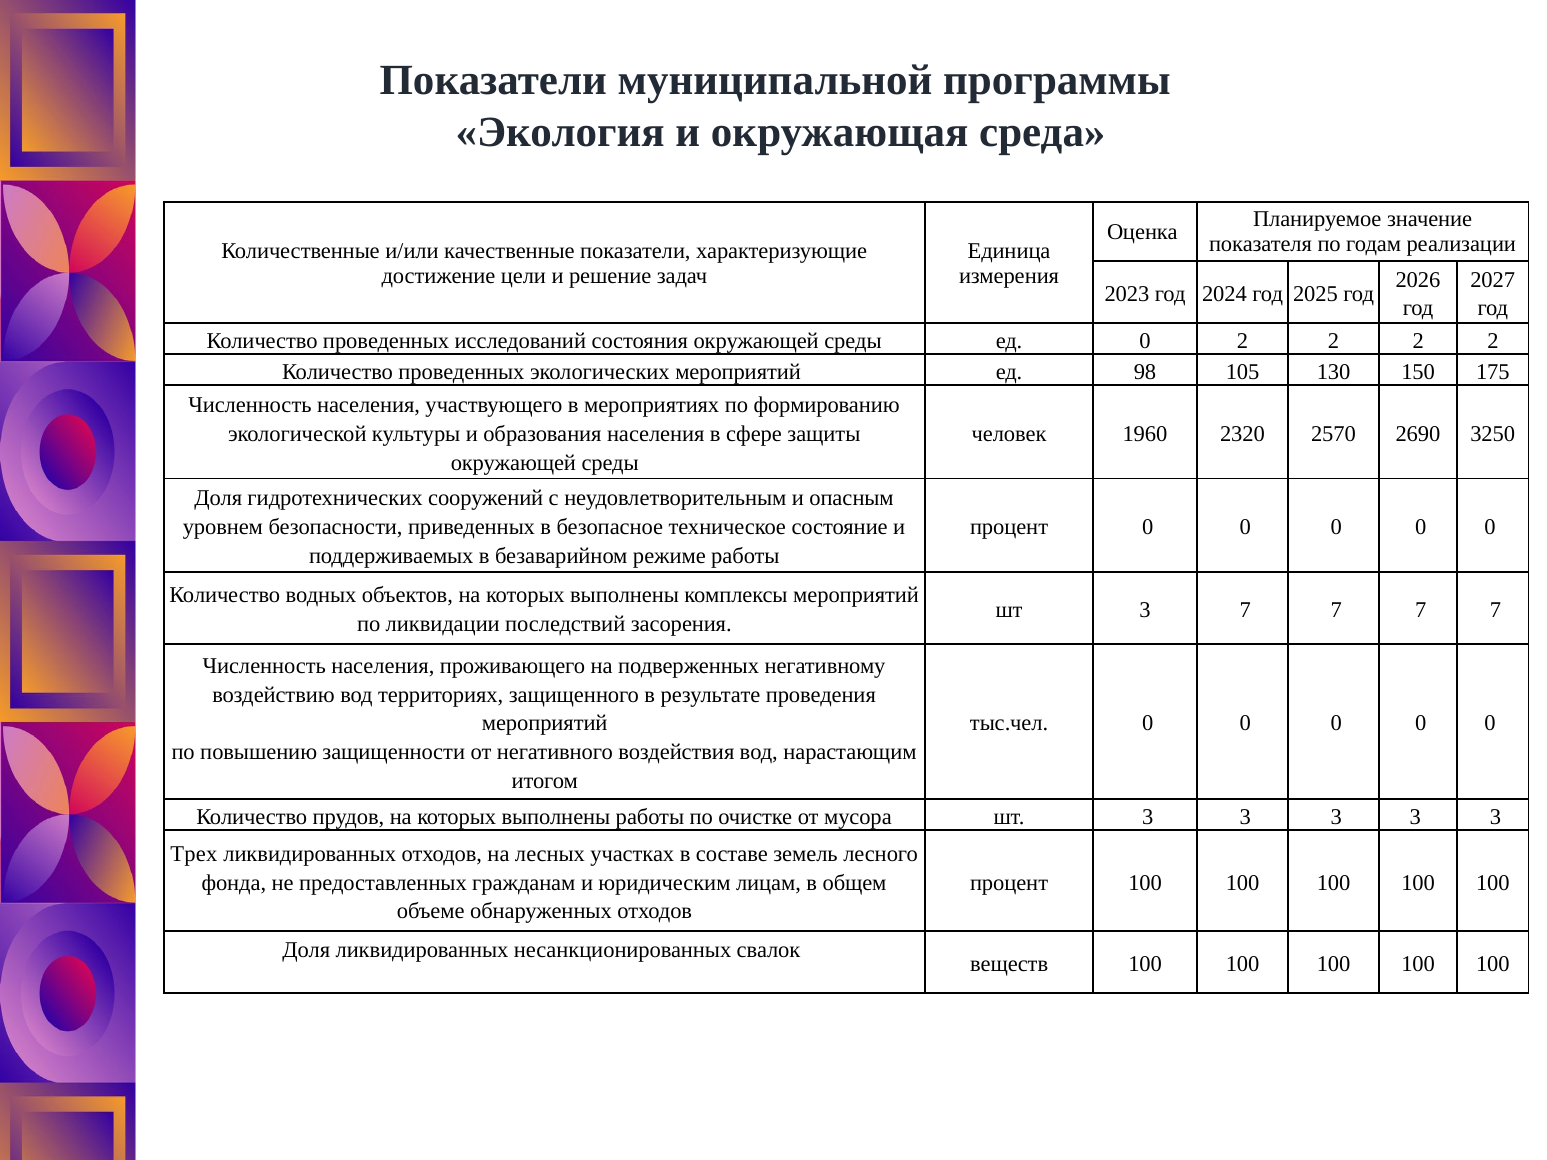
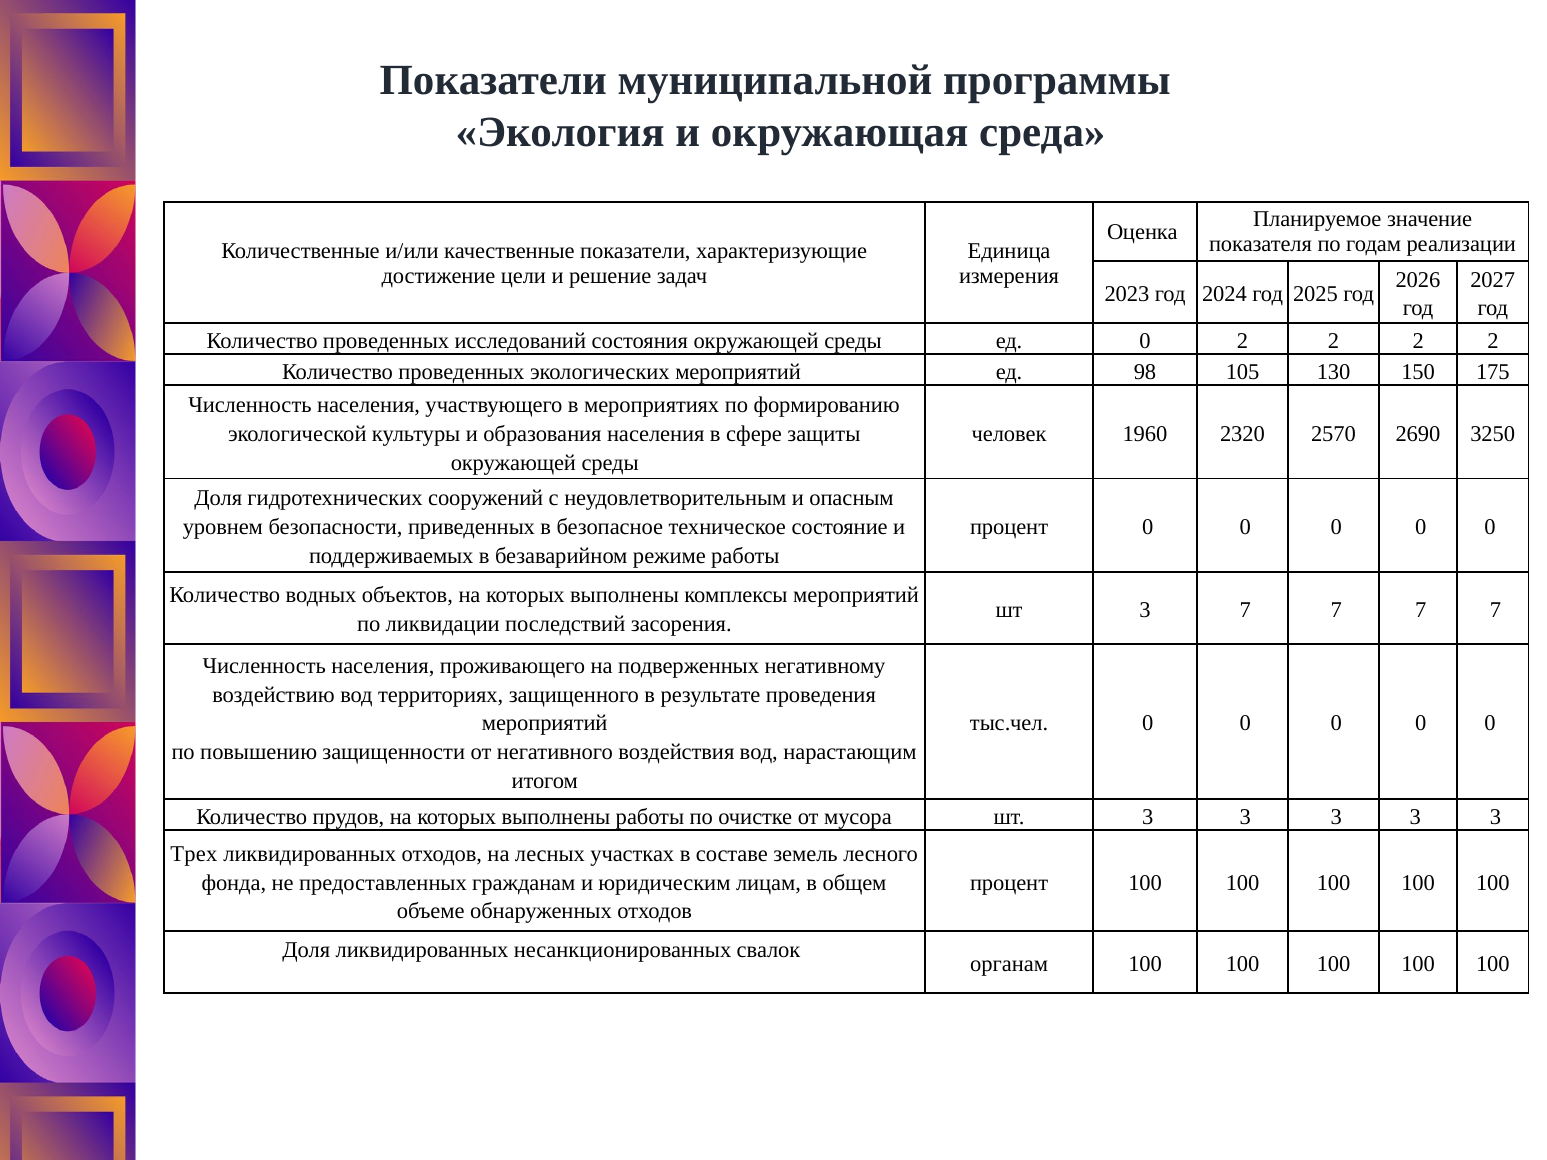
веществ: веществ -> органам (1009, 964)
